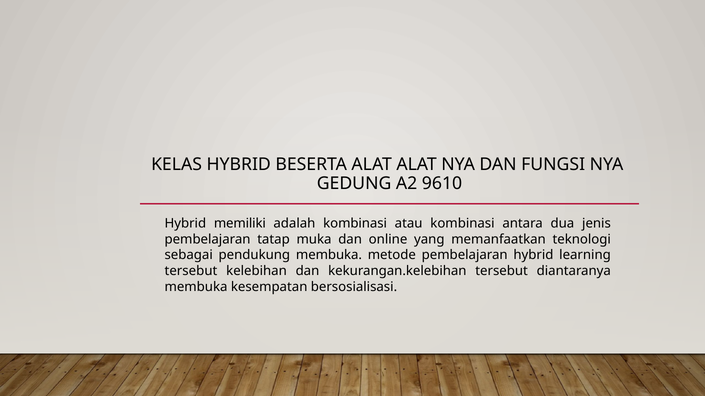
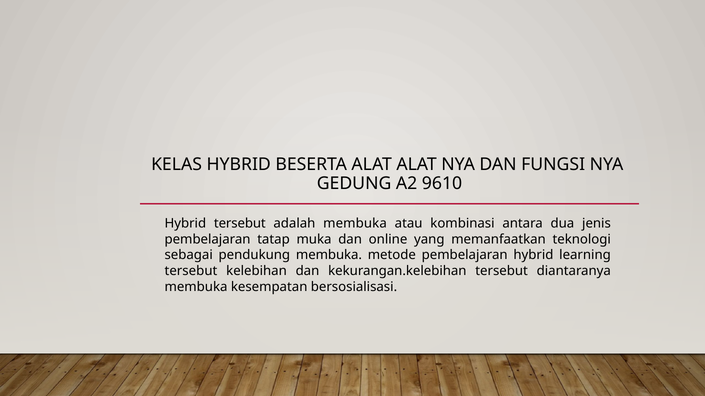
Hybrid memiliki: memiliki -> tersebut (240, 224)
adalah kombinasi: kombinasi -> membuka (355, 224)
